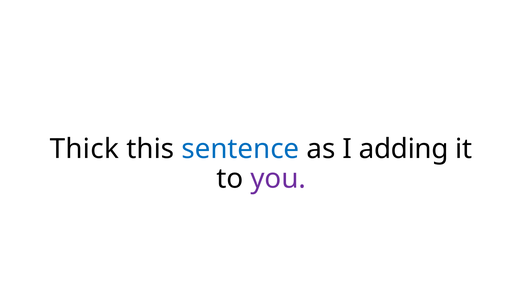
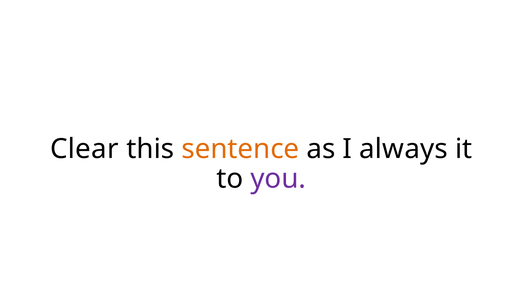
Thick: Thick -> Clear (84, 149)
sentence colour: blue -> orange (240, 149)
adding: adding -> always (403, 149)
